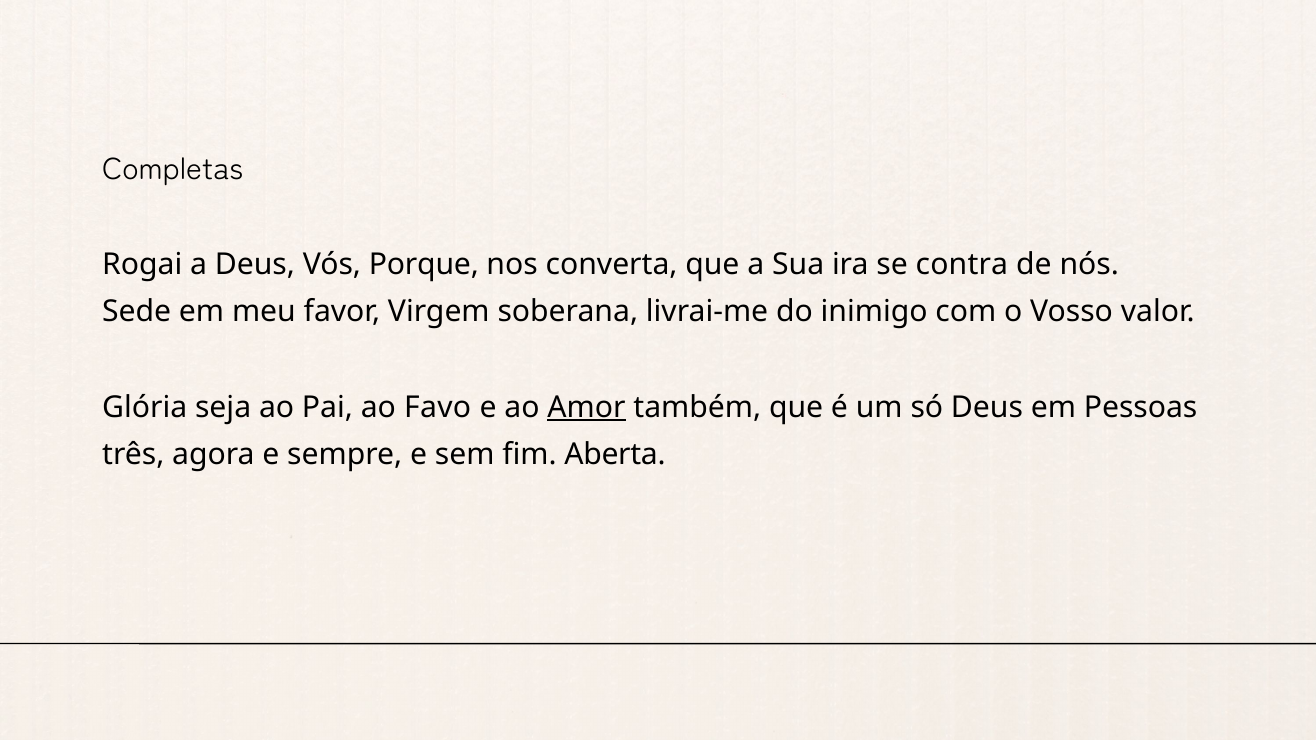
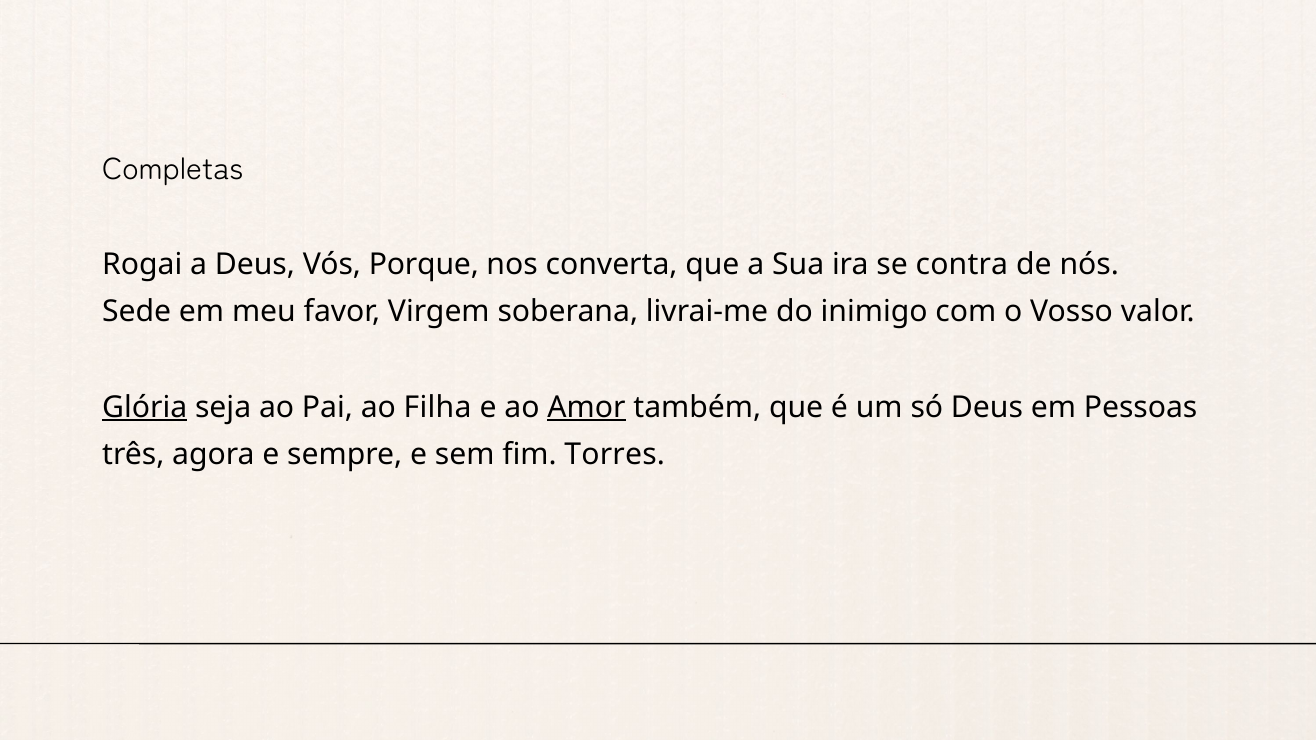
Glória underline: none -> present (145, 407)
Favo: Favo -> Filha (438, 407)
Aberta: Aberta -> Torres (615, 455)
